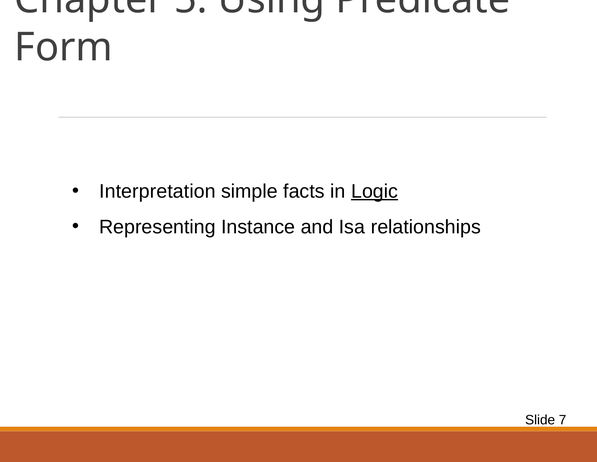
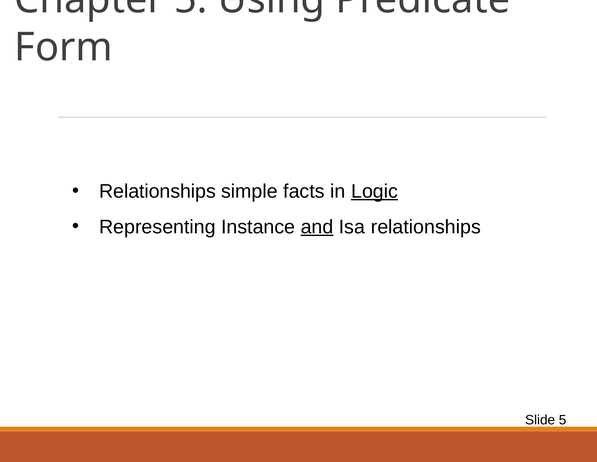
Interpretation: Interpretation -> Relationships (158, 191)
and underline: none -> present (317, 227)
Slide 7: 7 -> 5 (563, 419)
